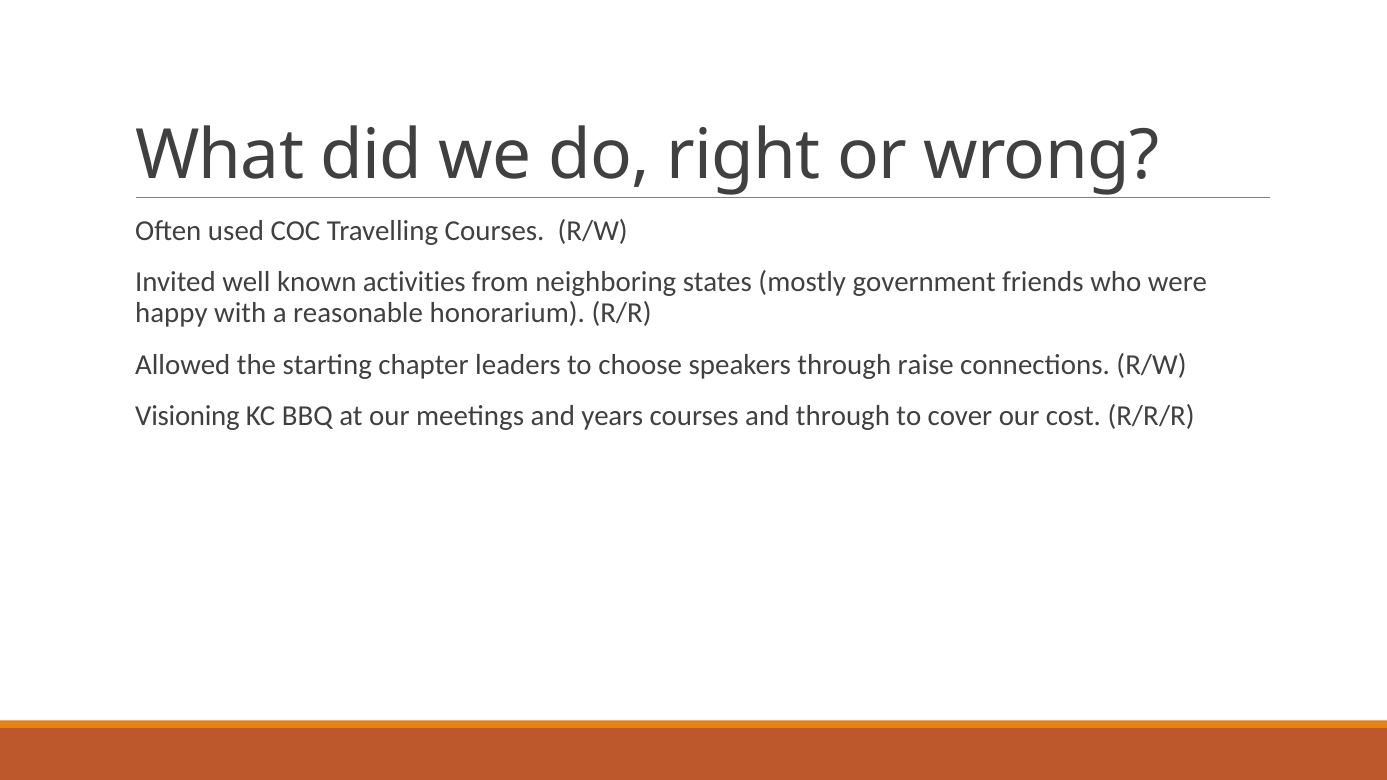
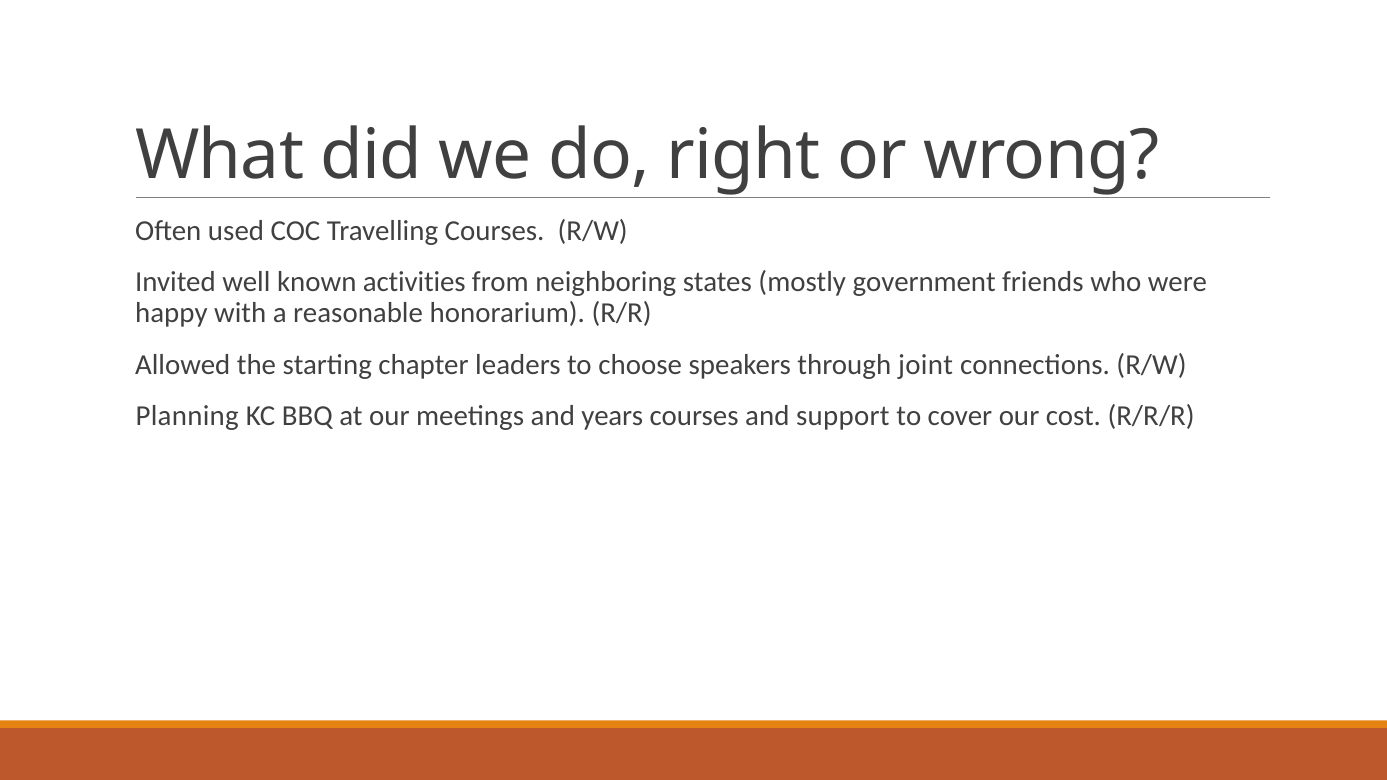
raise: raise -> joint (926, 365)
Visioning: Visioning -> Planning (187, 416)
and through: through -> support (843, 416)
